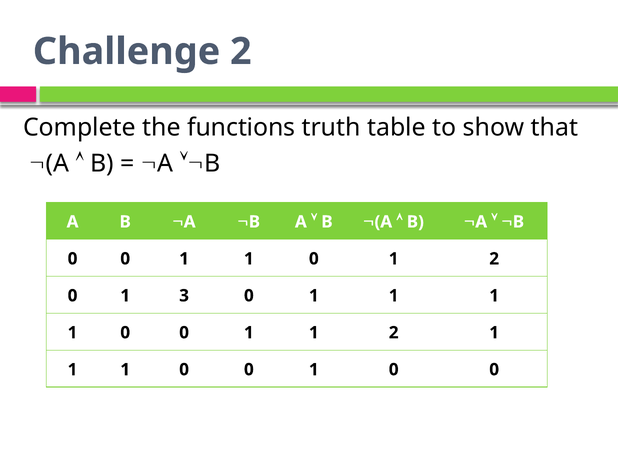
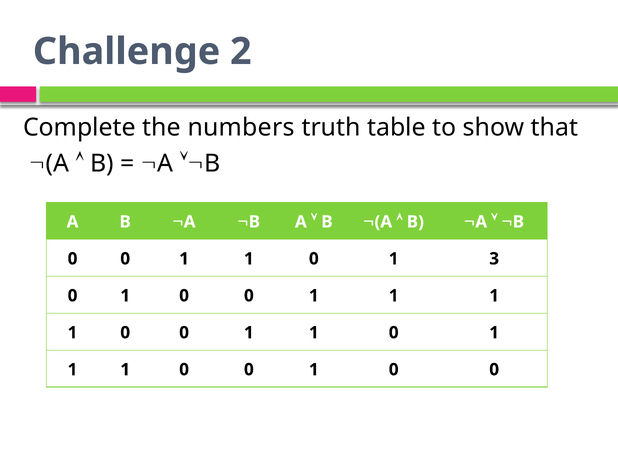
functions: functions -> numbers (241, 128)
0 1 2: 2 -> 3 (494, 259)
3: 3 -> 0 (184, 296)
2: 2 -> 0 (394, 333)
